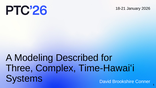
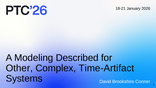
Three: Three -> Other (19, 68)
Time-Hawaiʻi: Time-Hawaiʻi -> Time-Artifact (106, 68)
